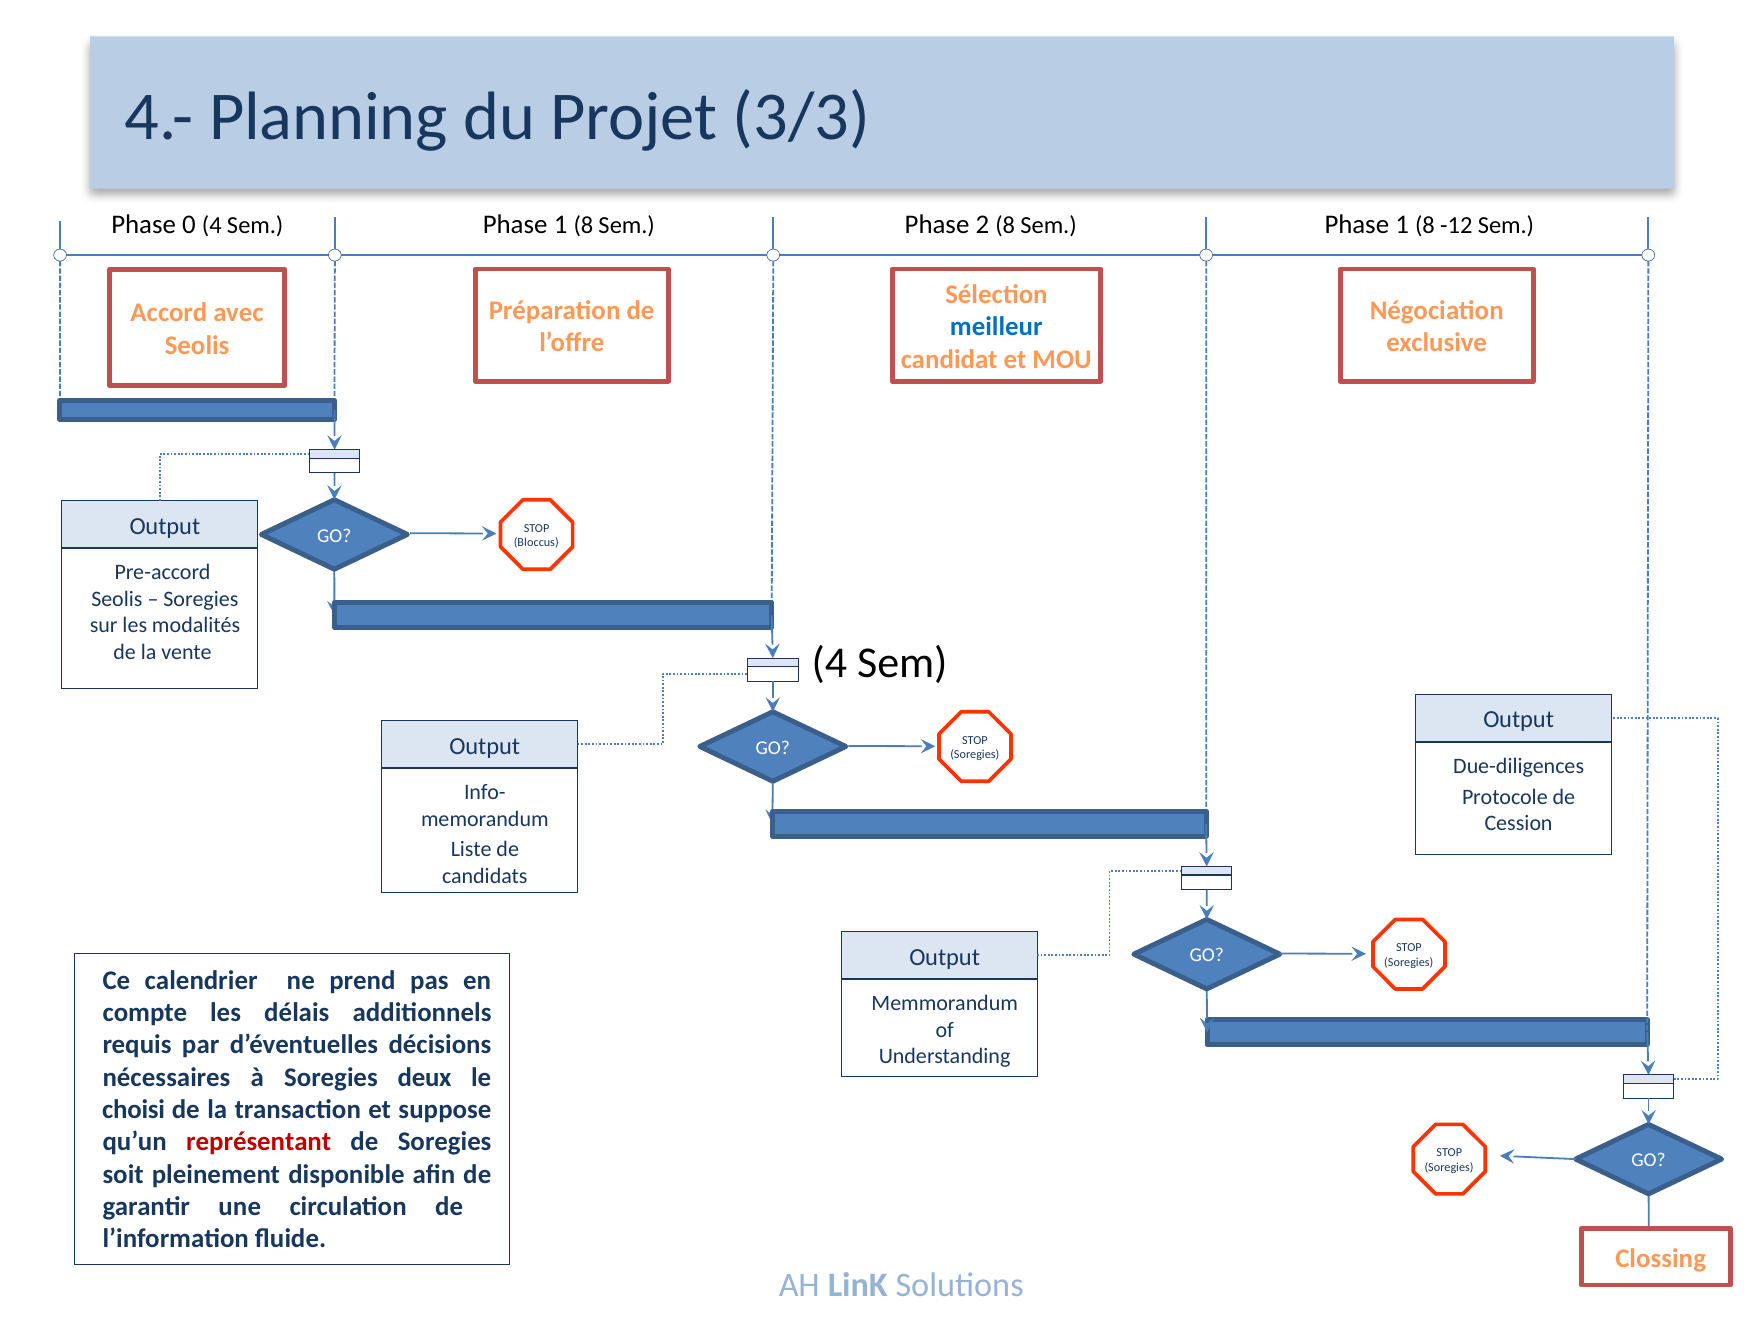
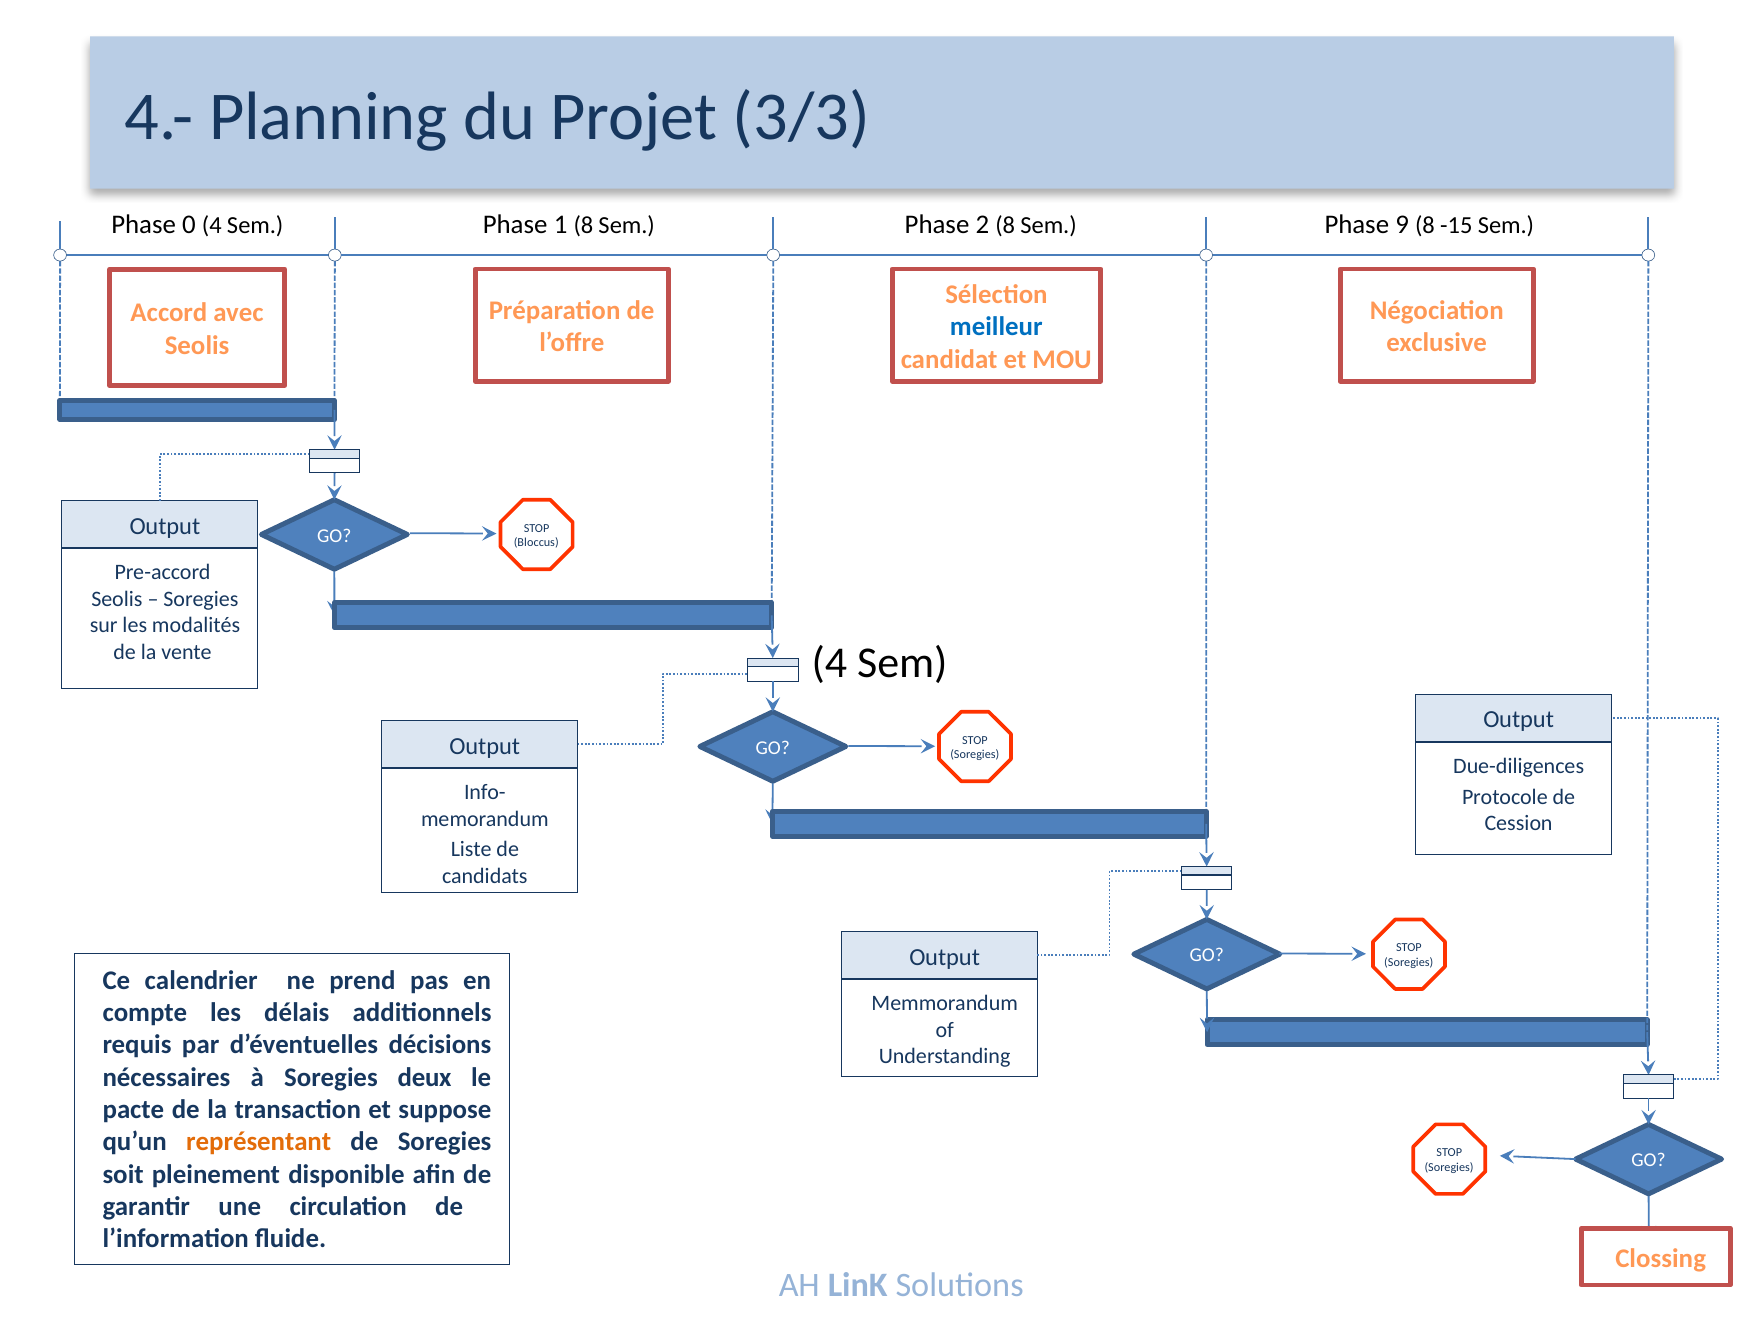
8 Sem Phase 1: 1 -> 9 (1402, 224)
-12: -12 -> -15 (1456, 225)
choisi: choisi -> pacte (133, 1110)
représentant colour: red -> orange (259, 1142)
